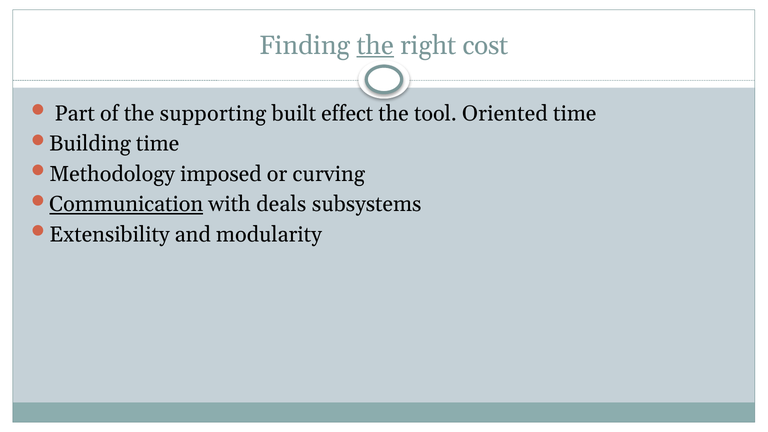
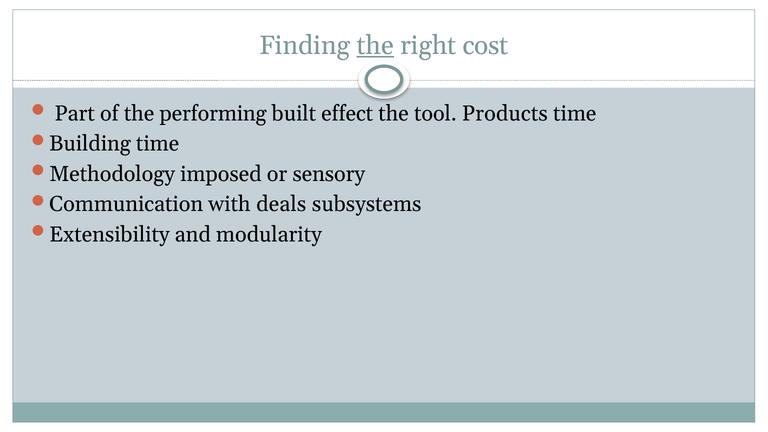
supporting: supporting -> performing (213, 114)
Oriented: Oriented -> Products (505, 114)
curving: curving -> sensory (329, 174)
Communication underline: present -> none (126, 204)
